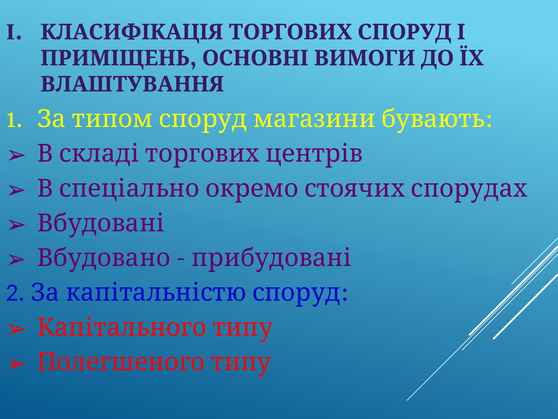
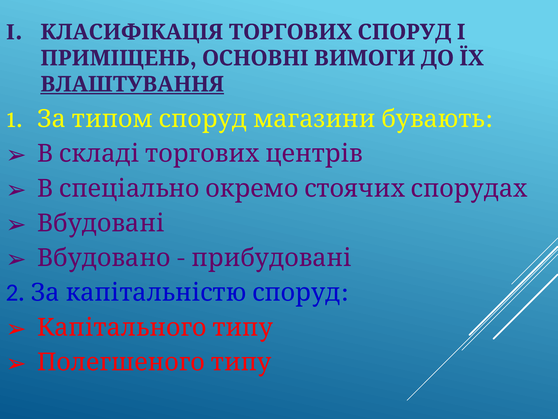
ВЛАШТУВАННЯ underline: none -> present (132, 84)
